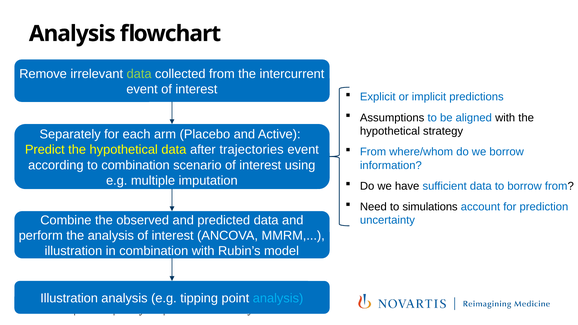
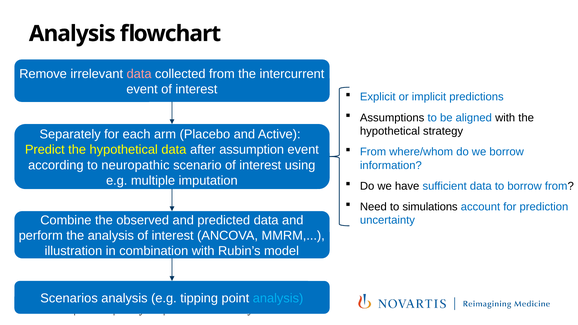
data colour: light green -> pink (139, 74)
trajectories: trajectories -> assumption (252, 150)
to combination: combination -> neuropathic (135, 165)
Illustration: Illustration -> Scenarios (69, 298)
